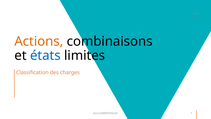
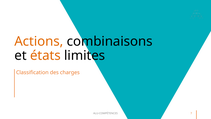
états colour: blue -> orange (45, 55)
